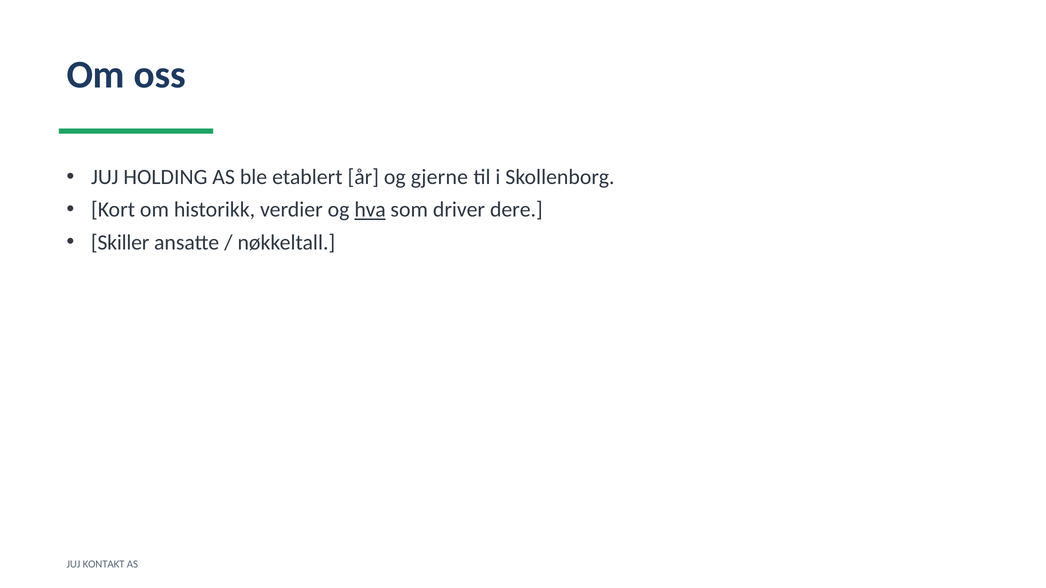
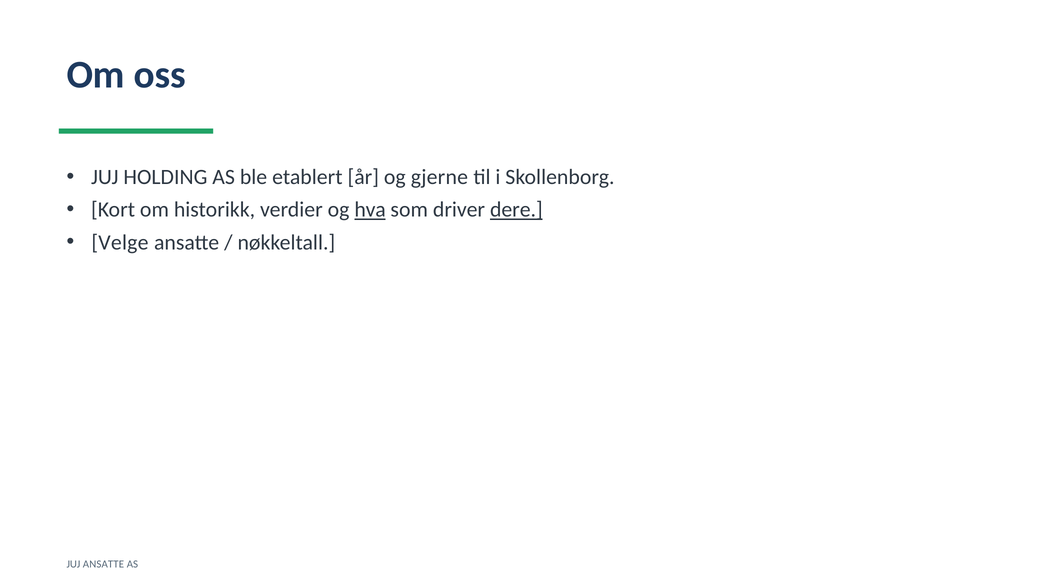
dere underline: none -> present (516, 210)
Skiller: Skiller -> Velge (120, 243)
JUJ KONTAKT: KONTAKT -> ANSATTE (103, 565)
